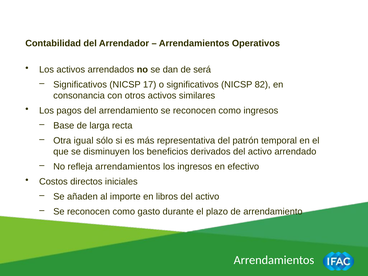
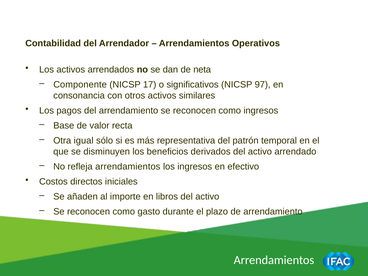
será: será -> neta (202, 70)
Significativos: Significativos -> Componente (80, 85)
82: 82 -> 97 (263, 85)
larga: larga -> valor (99, 126)
